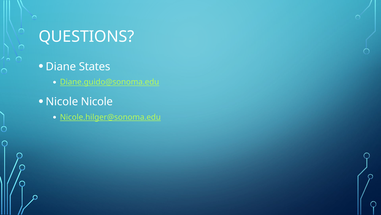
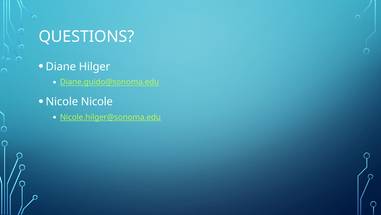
States: States -> Hilger (95, 66)
